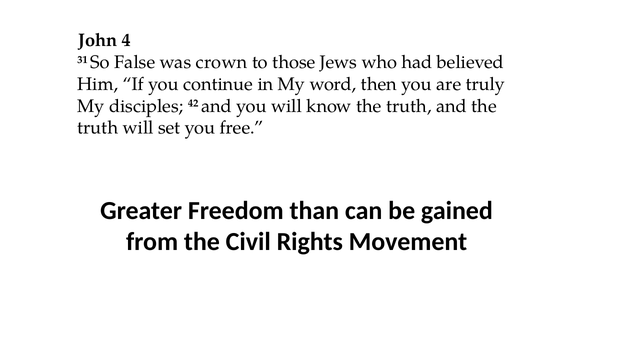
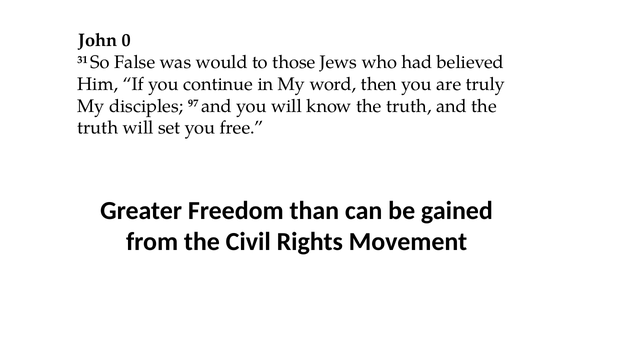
4: 4 -> 0 (127, 40)
crown: crown -> would (222, 63)
42: 42 -> 97 (193, 103)
